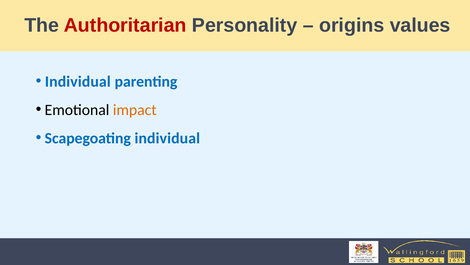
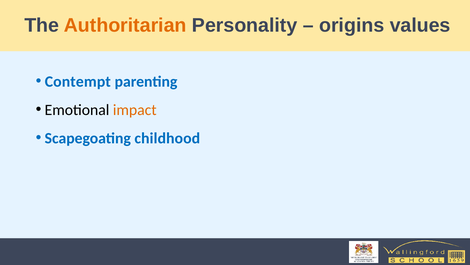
Authoritarian colour: red -> orange (125, 25)
Individual: Individual -> Contempt (78, 81)
Scapegoating individual: individual -> childhood (167, 138)
